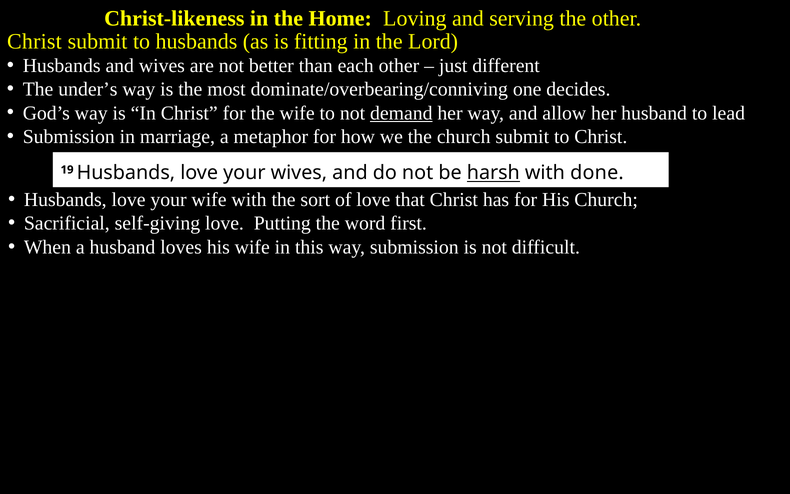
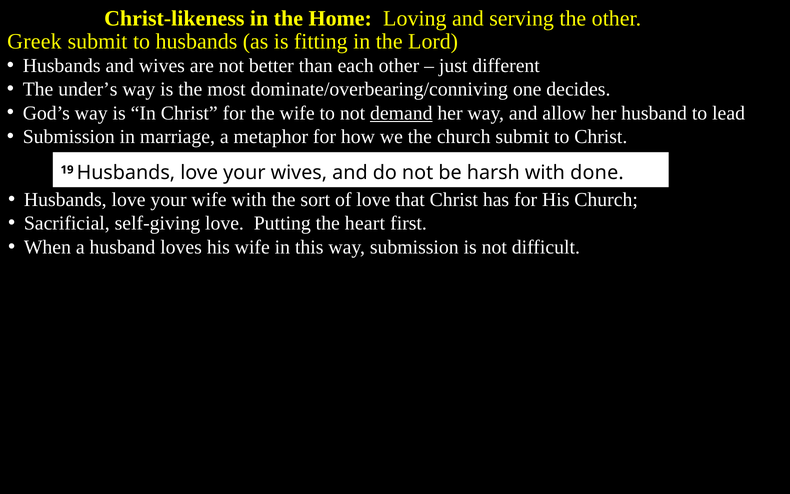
Christ: Christ -> Greek (34, 42)
harsh underline: present -> none (493, 173)
word: word -> heart (365, 223)
